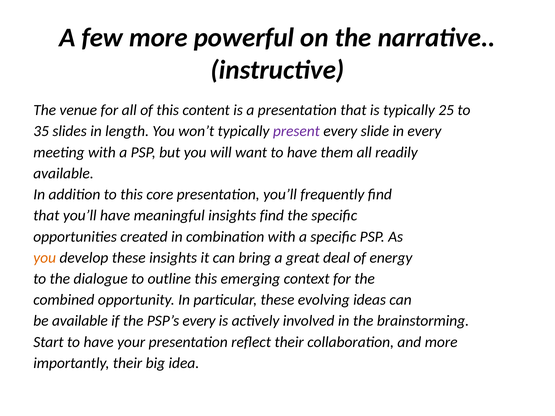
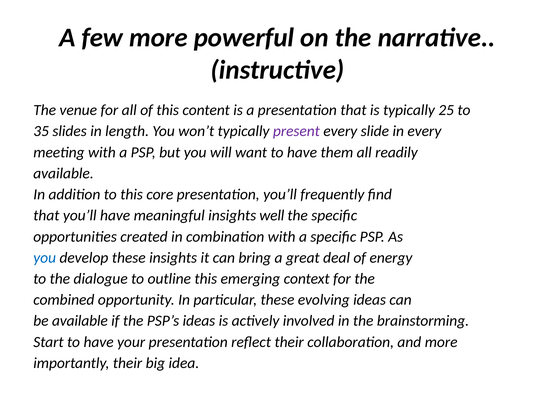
insights find: find -> well (272, 216)
you colour: orange -> blue (45, 258)
PSP’s every: every -> ideas (199, 321)
